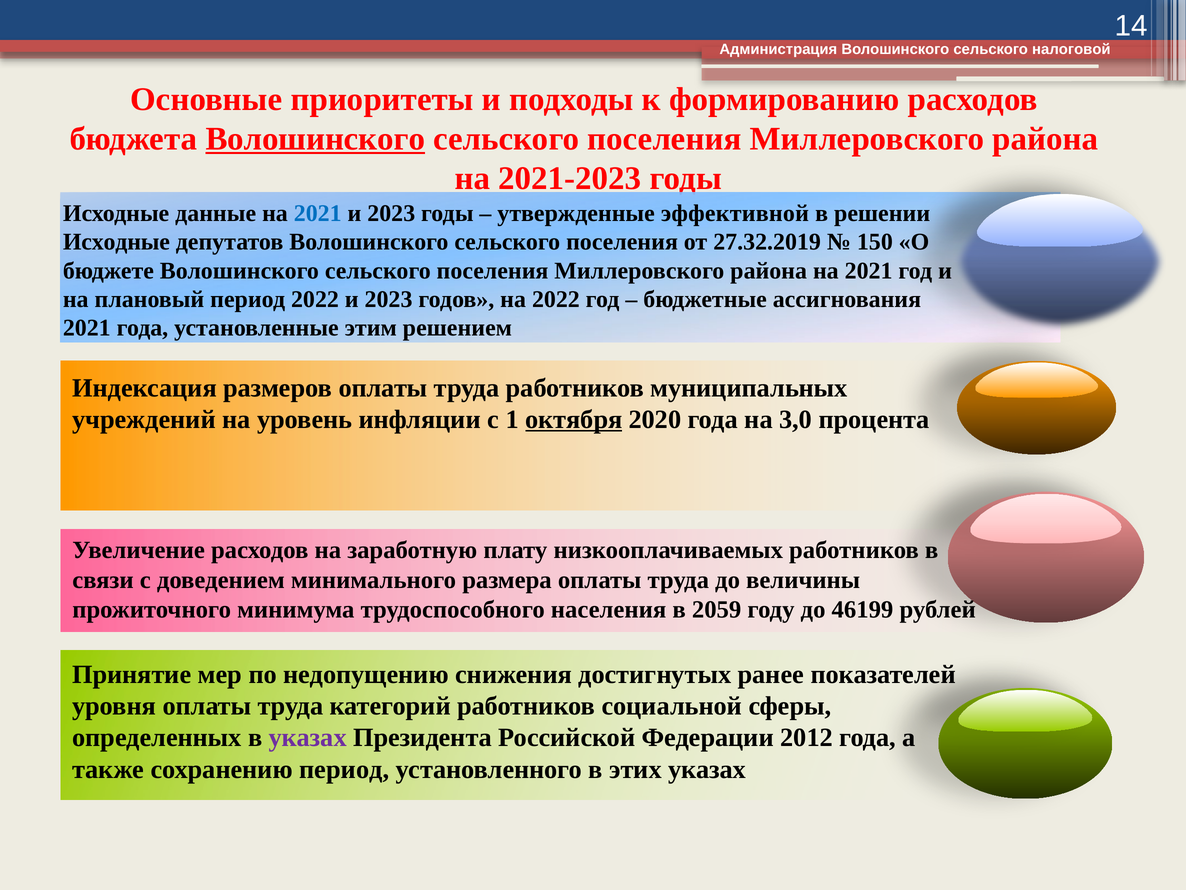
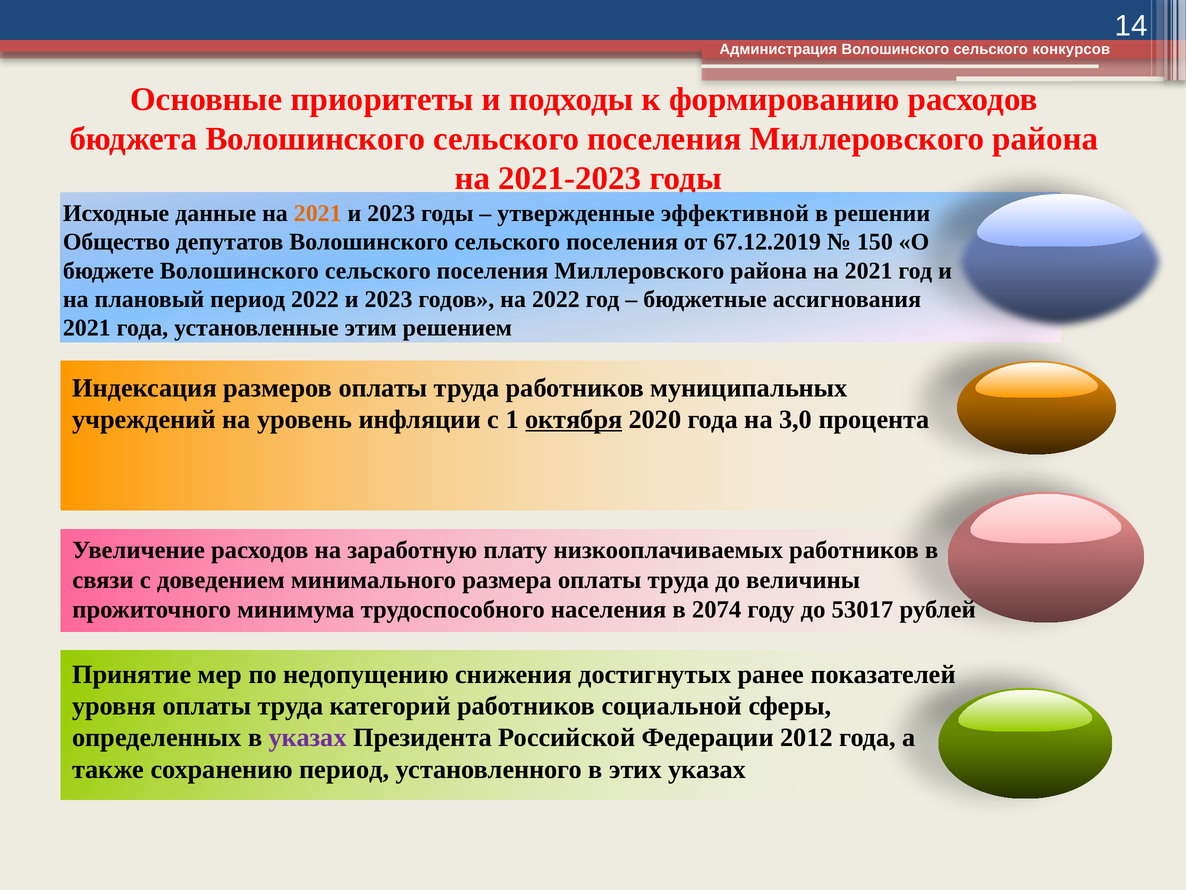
налоговой: налоговой -> конкурсов (1071, 50)
Волошинского underline: present -> none (315, 139)
2021 colour: blue -> orange (318, 213)
Исходные: Исходные -> Общество (116, 242)
27.32.2019: 27.32.2019 -> 67.12.2019 (767, 242)
2059: 2059 -> 2074 (717, 609)
46199: 46199 -> 53017 (862, 609)
